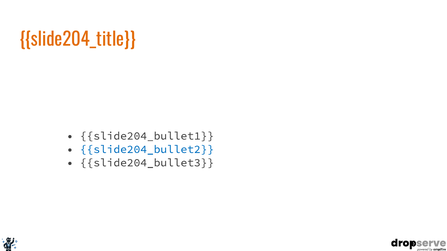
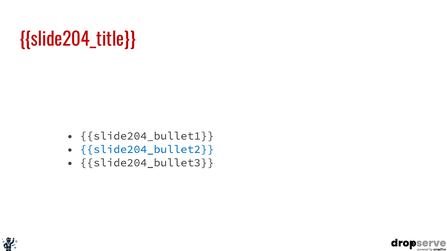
slide204_title colour: orange -> red (78, 40)
